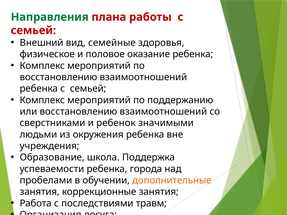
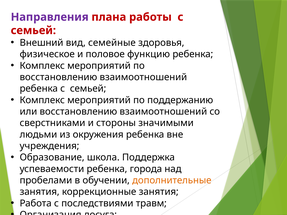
Направления colour: green -> purple (50, 17)
оказание: оказание -> функцию (149, 54)
ребенок: ребенок -> стороны (116, 123)
